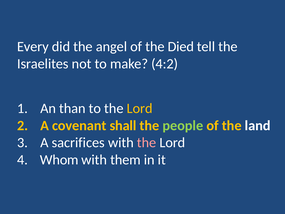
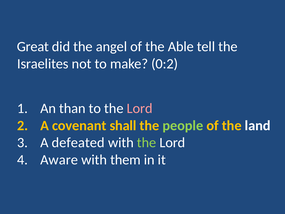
Every: Every -> Great (33, 47)
Died: Died -> Able (181, 47)
4:2: 4:2 -> 0:2 (165, 64)
Lord colour: yellow -> pink (140, 108)
sacrifices: sacrifices -> defeated (78, 143)
the colour: pink -> light green (147, 143)
Whom: Whom -> Aware (59, 160)
